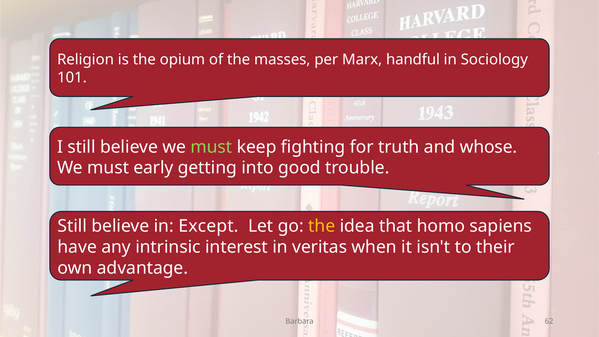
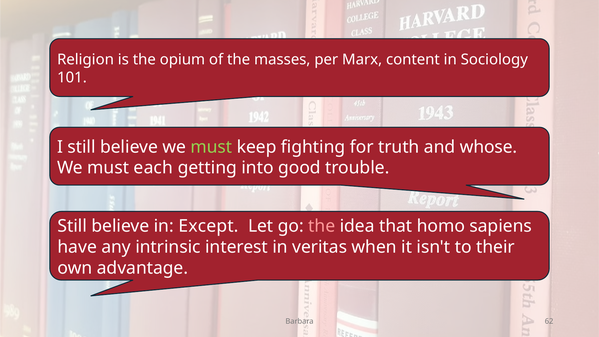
handful: handful -> content (413, 60)
early: early -> each (153, 168)
the colour: yellow -> pink (322, 226)
